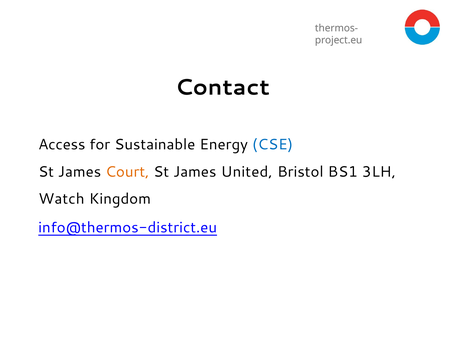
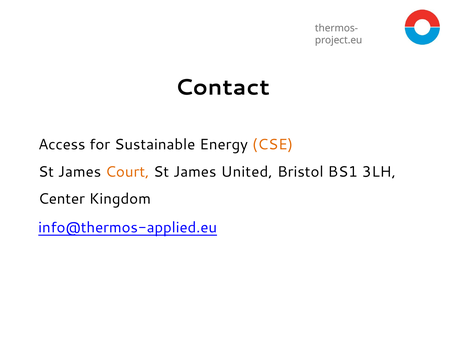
CSE colour: blue -> orange (273, 145)
Watch: Watch -> Center (62, 199)
info@thermos-district.eu: info@thermos-district.eu -> info@thermos-applied.eu (128, 228)
